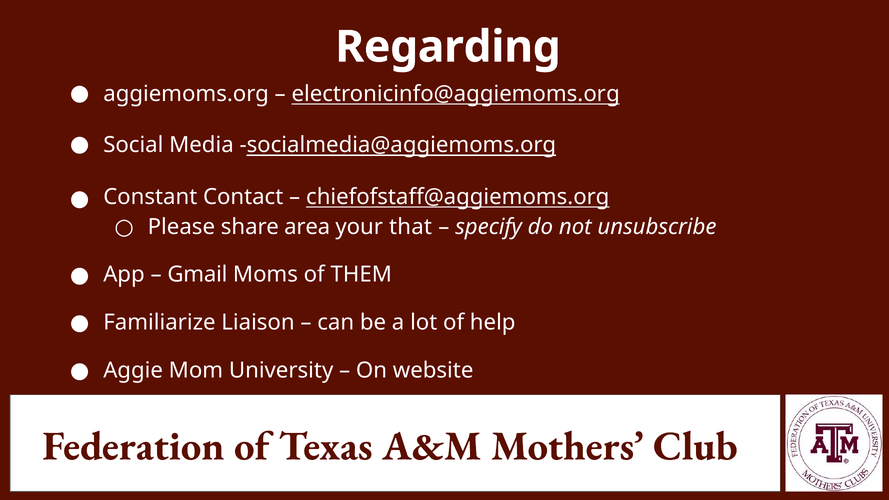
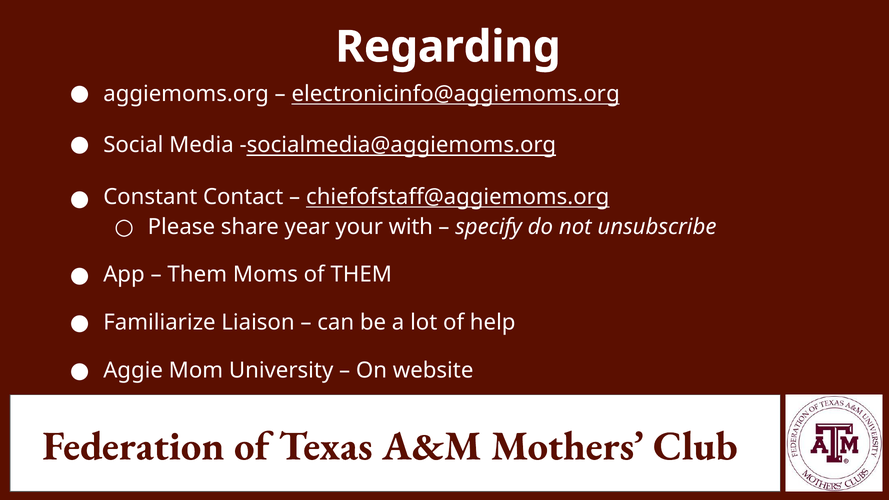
area: area -> year (307, 227)
that: that -> with (411, 227)
Gmail: Gmail -> Them (197, 275)
